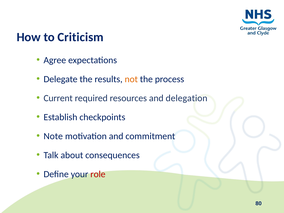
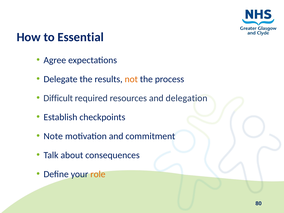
Criticism: Criticism -> Essential (81, 37)
Current: Current -> Difficult (58, 98)
role colour: red -> orange (98, 174)
